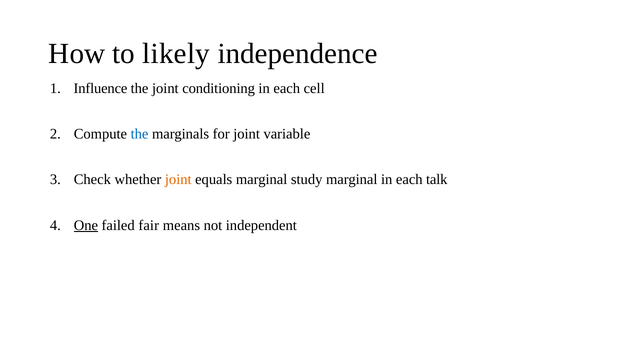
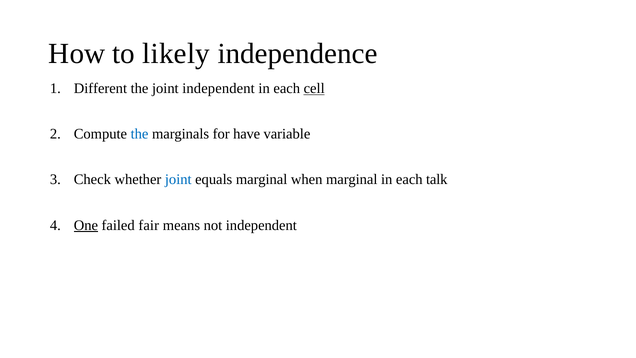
Influence: Influence -> Different (100, 88)
joint conditioning: conditioning -> independent (219, 88)
cell underline: none -> present (314, 88)
for joint: joint -> have (247, 134)
joint colour: orange -> blue (178, 180)
study: study -> when (307, 180)
